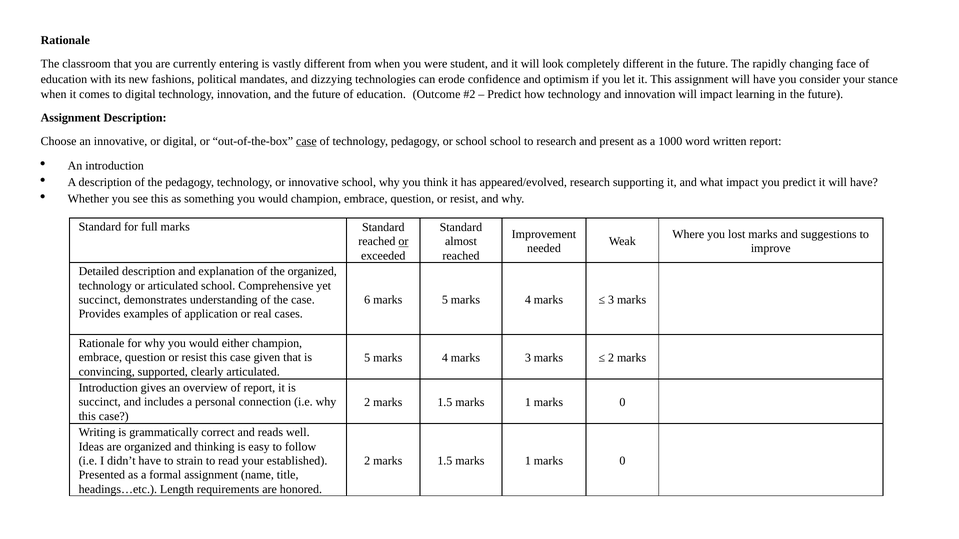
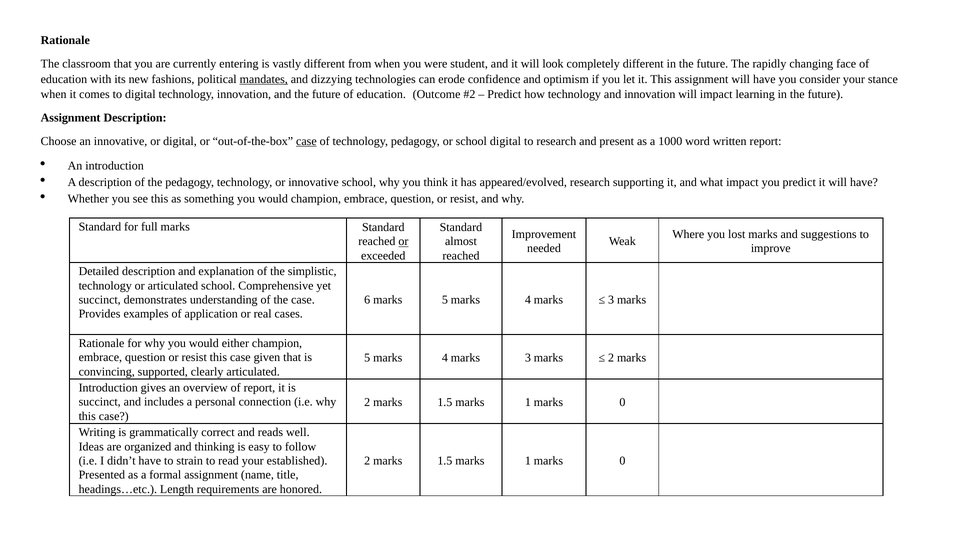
mandates underline: none -> present (264, 79)
school school: school -> digital (505, 141)
the organized: organized -> simplistic (312, 272)
